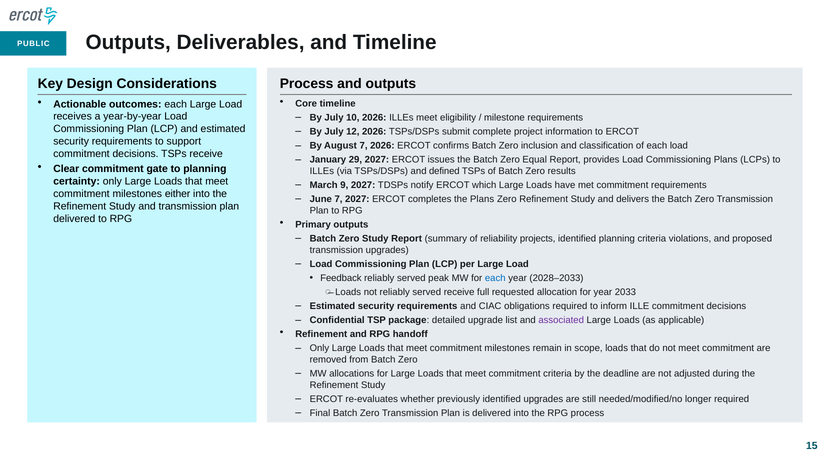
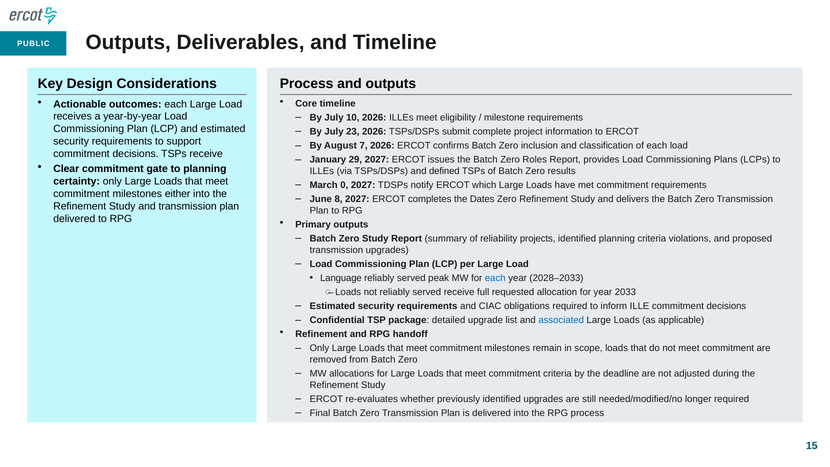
12: 12 -> 23 (353, 132)
Equal: Equal -> Roles (535, 160)
9: 9 -> 0 (344, 185)
June 7: 7 -> 8 (338, 199)
the Plans: Plans -> Dates (482, 199)
Feedback: Feedback -> Language (341, 278)
associated colour: purple -> blue (561, 320)
